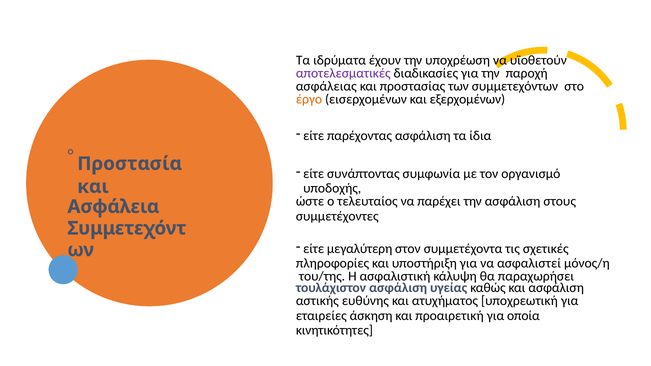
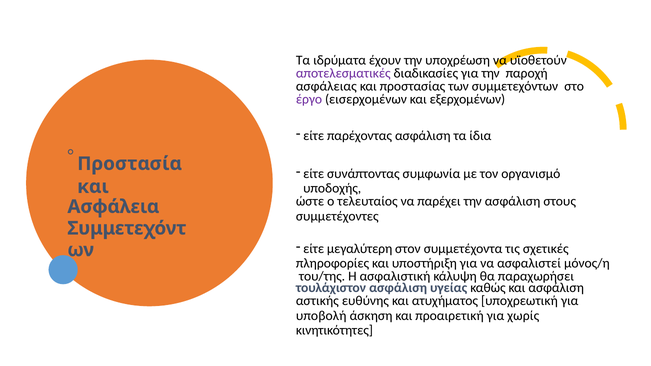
έργο colour: orange -> purple (309, 99)
εταιρείες: εταιρείες -> υποβολή (321, 316)
οποία: οποία -> χωρίς (523, 316)
